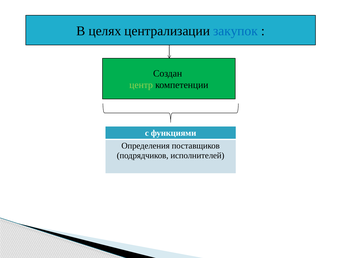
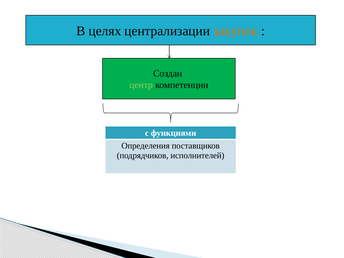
закупок colour: blue -> orange (235, 31)
